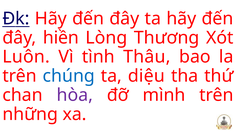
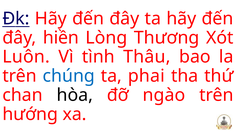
diệu: diệu -> phai (146, 76)
hòa colour: purple -> black (75, 95)
mình: mình -> ngào (164, 95)
những: những -> hướng (30, 114)
